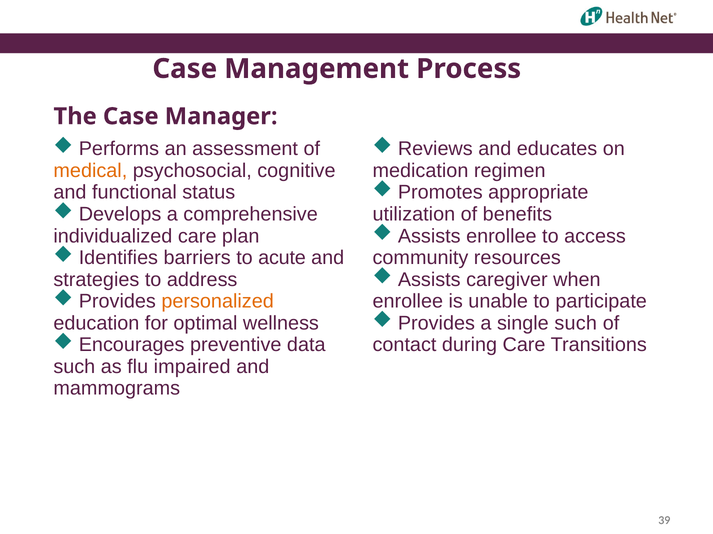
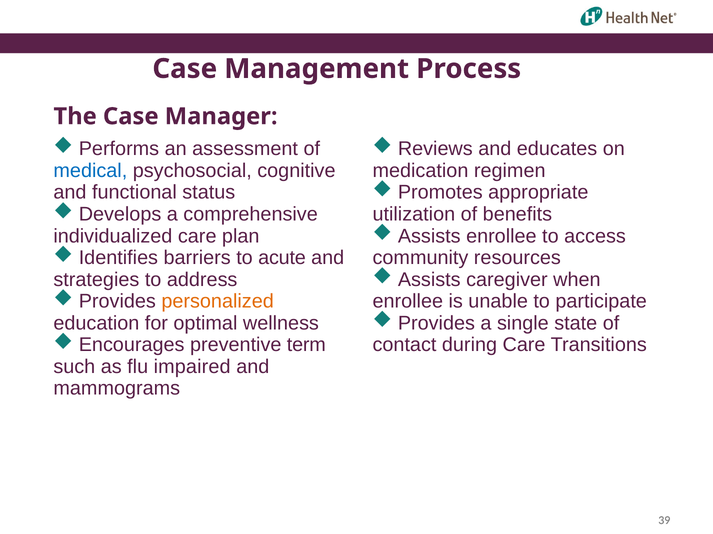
medical colour: orange -> blue (90, 171)
single such: such -> state (576, 323)
data: data -> term (306, 345)
